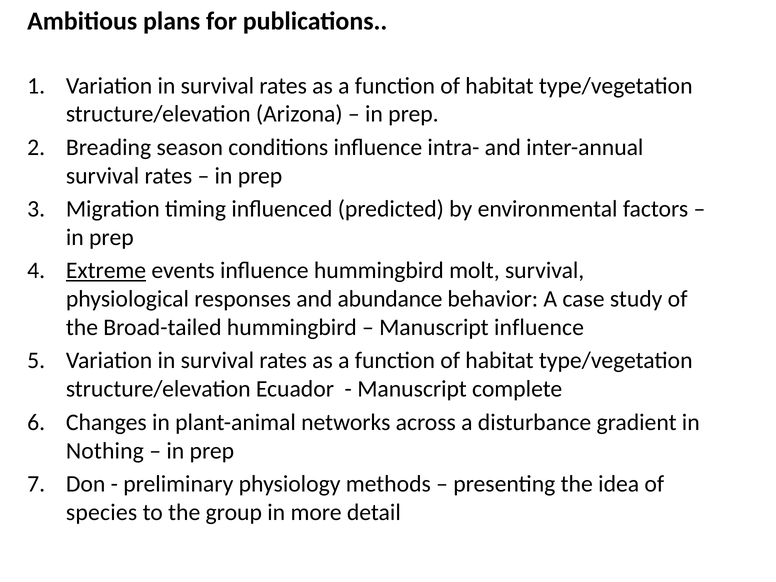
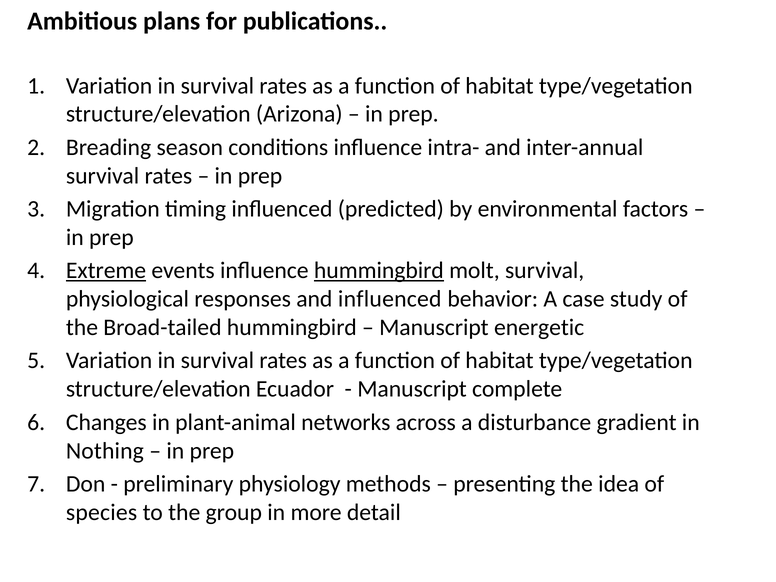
hummingbird underline: none -> present (379, 271)
and abundance: abundance -> influenced (390, 299)
Manuscript influence: influence -> energetic (539, 327)
